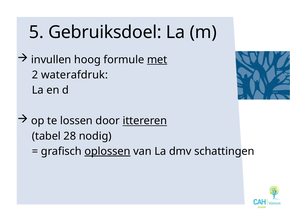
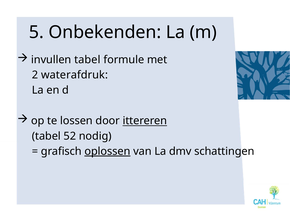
Gebruiksdoel: Gebruiksdoel -> Onbekenden (105, 32)
invullen hoog: hoog -> tabel (87, 59)
met underline: present -> none (157, 59)
28: 28 -> 52 (70, 136)
